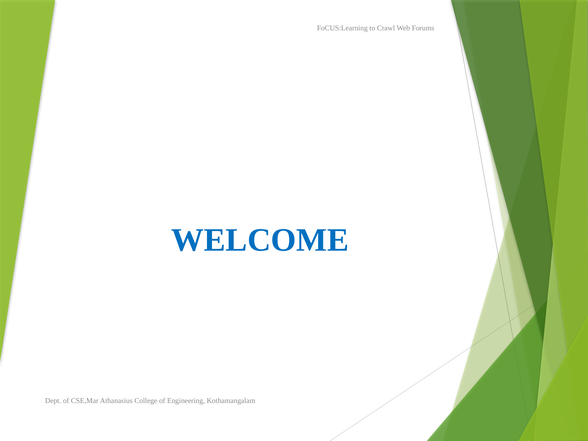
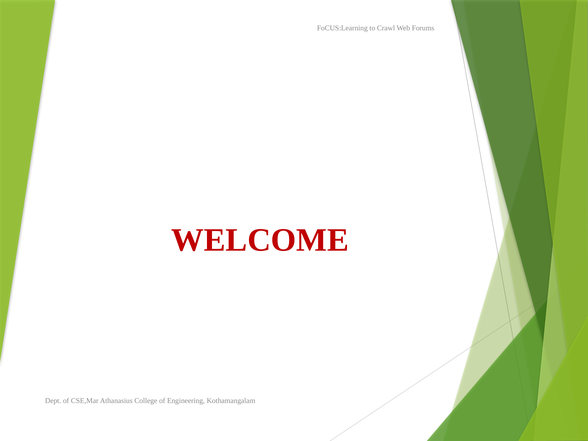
WELCOME colour: blue -> red (260, 240)
